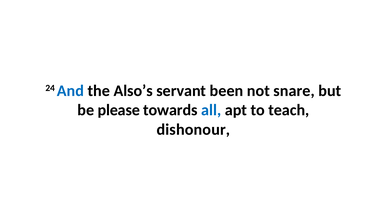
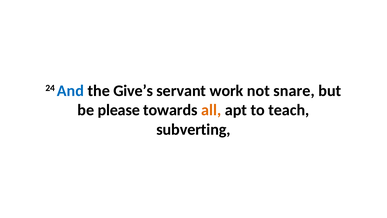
Also’s: Also’s -> Give’s (133, 91)
been: been -> work (227, 91)
all colour: blue -> orange (211, 110)
dishonour: dishonour -> subverting (193, 129)
